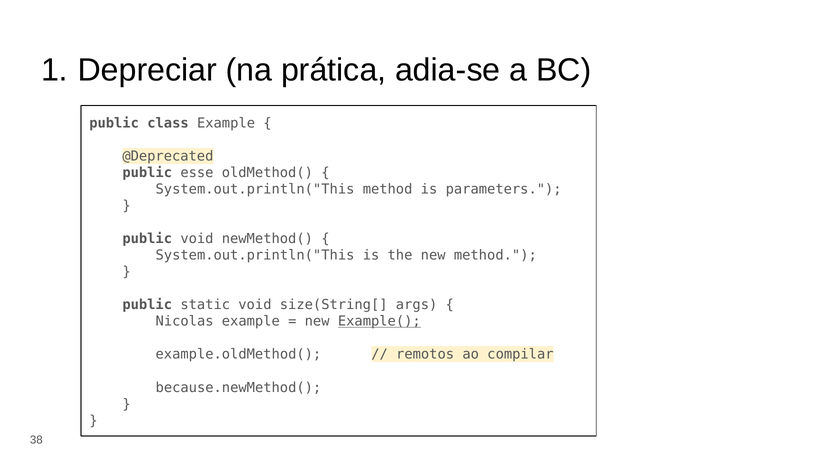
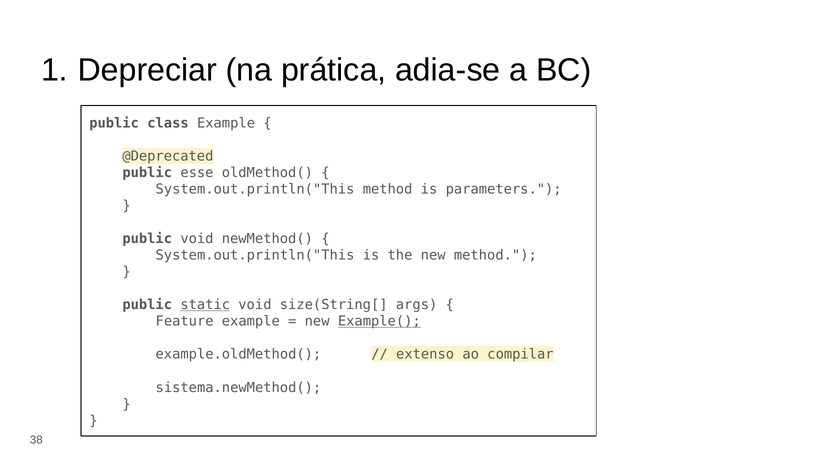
static underline: none -> present (205, 305)
Nicolas: Nicolas -> Feature (185, 322)
remotos: remotos -> extenso (425, 355)
because.newMethod(: because.newMethod( -> sistema.newMethod( (238, 388)
